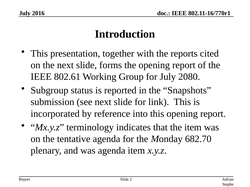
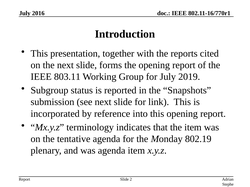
802.61: 802.61 -> 803.11 (67, 77)
2080: 2080 -> 2019 (189, 77)
682.70: 682.70 -> 802.19 (198, 139)
